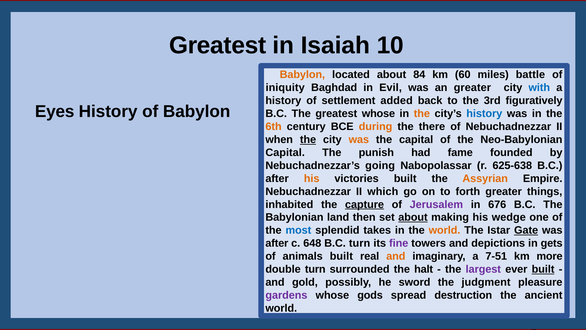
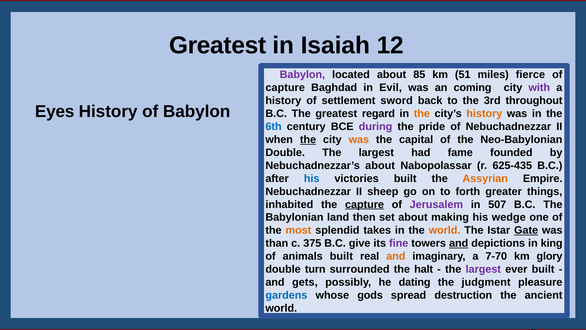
10: 10 -> 12 (390, 46)
Babylon colour: orange -> purple (302, 75)
84: 84 -> 85 (419, 75)
60: 60 -> 51 (463, 75)
battle: battle -> fierce (530, 75)
iniquity: iniquity -> capture (285, 88)
an greater: greater -> coming (473, 88)
with colour: blue -> purple (539, 88)
added: added -> sword (397, 101)
figuratively: figuratively -> throughout (534, 101)
greatest whose: whose -> regard (378, 113)
history colour: blue -> orange (484, 113)
6th colour: orange -> blue (274, 126)
during colour: orange -> purple (376, 126)
there: there -> pride (432, 126)
Capital: Capital -> Double (285, 152)
punish: punish -> largest (376, 152)
going: going -> about (380, 165)
625-638: 625-638 -> 625-435 (512, 165)
his colour: orange -> blue (312, 178)
which: which -> sheep (383, 191)
676: 676 -> 507 (497, 204)
about underline: present -> none (413, 217)
most colour: blue -> orange (298, 230)
after: after -> than (277, 243)
648: 648 -> 375 (312, 243)
B.C turn: turn -> give (360, 243)
and underline: none -> present (459, 243)
gets: gets -> king (552, 243)
7-51: 7-51 -> 7-70 (496, 256)
more: more -> glory (550, 256)
built underline: present -> none (543, 269)
gold: gold -> gets (305, 282)
sword: sword -> dating (415, 282)
gardens colour: purple -> blue (286, 295)
